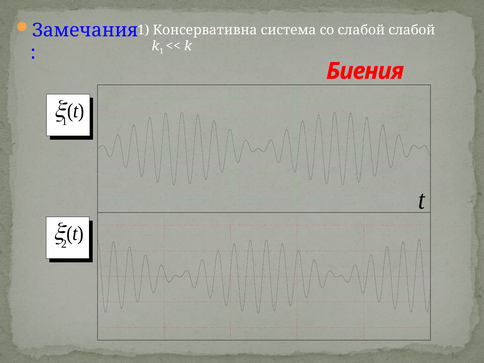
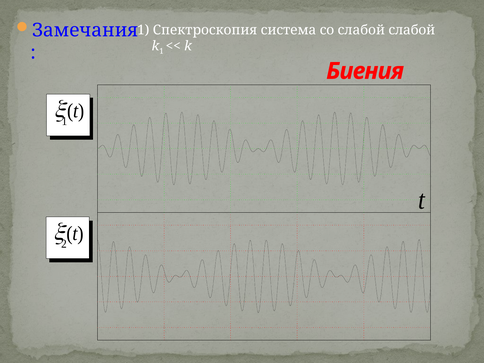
Консервативна: Консервативна -> Спектроскопия (205, 30)
